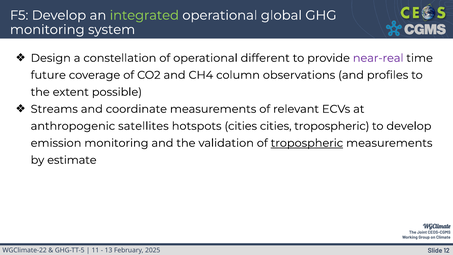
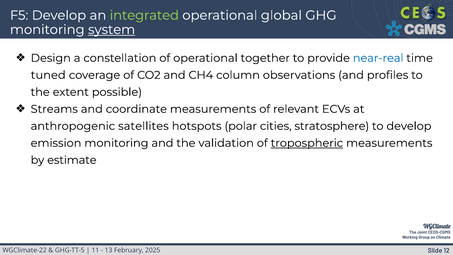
system underline: none -> present (112, 30)
different: different -> together (265, 58)
near-real colour: purple -> blue (378, 58)
future: future -> tuned (48, 75)
hotspots cities: cities -> polar (241, 126)
cities tropospheric: tropospheric -> stratosphere (332, 126)
